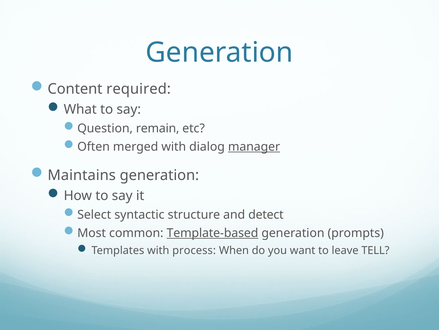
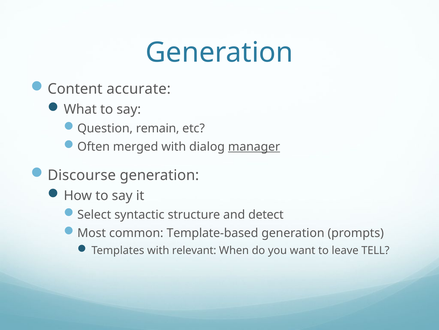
required: required -> accurate (139, 89)
Maintains: Maintains -> Discourse (82, 175)
Template-based underline: present -> none (212, 233)
process: process -> relevant (194, 250)
